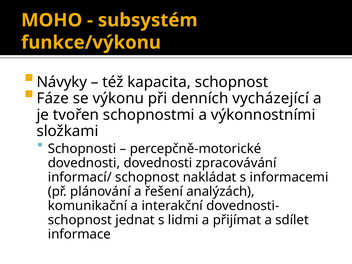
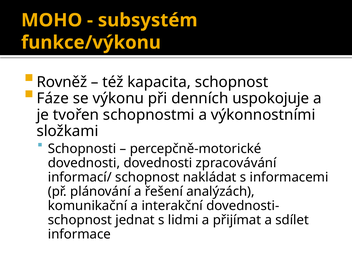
Návyky: Návyky -> Rovněž (62, 82)
vycházející: vycházející -> uspokojuje (271, 98)
